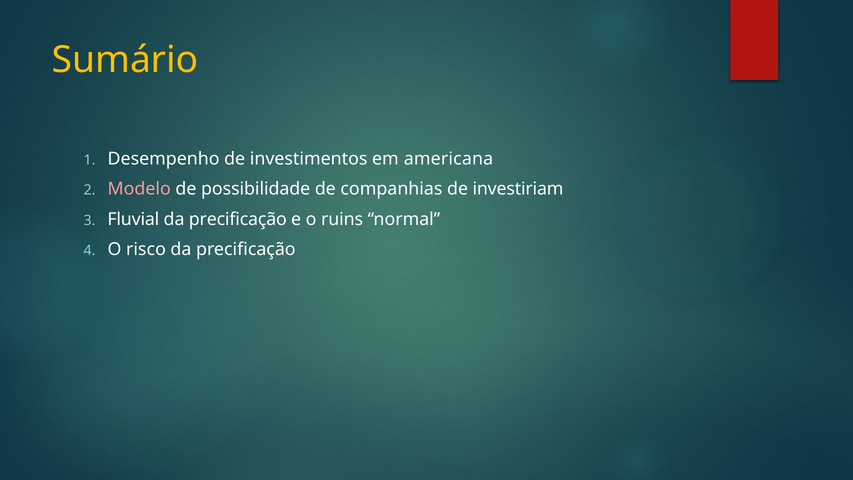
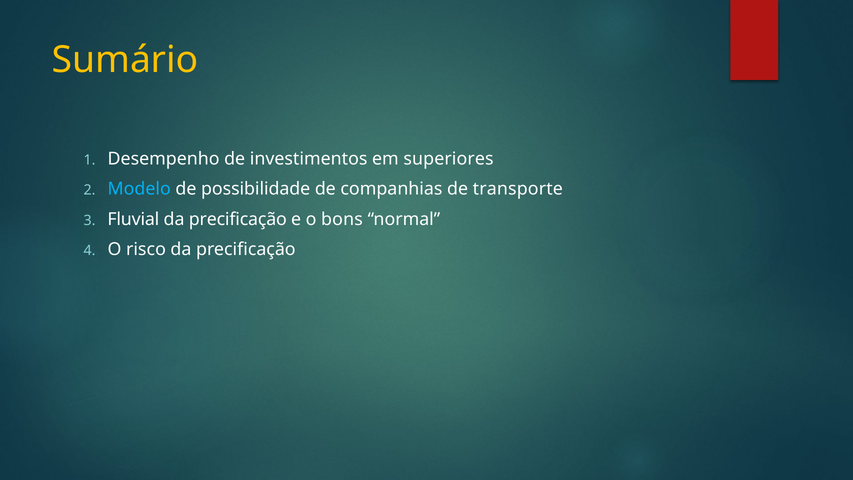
americana: americana -> superiores (449, 159)
Modelo colour: pink -> light blue (139, 189)
investiriam: investiriam -> transporte (518, 189)
ruins: ruins -> bons (342, 219)
